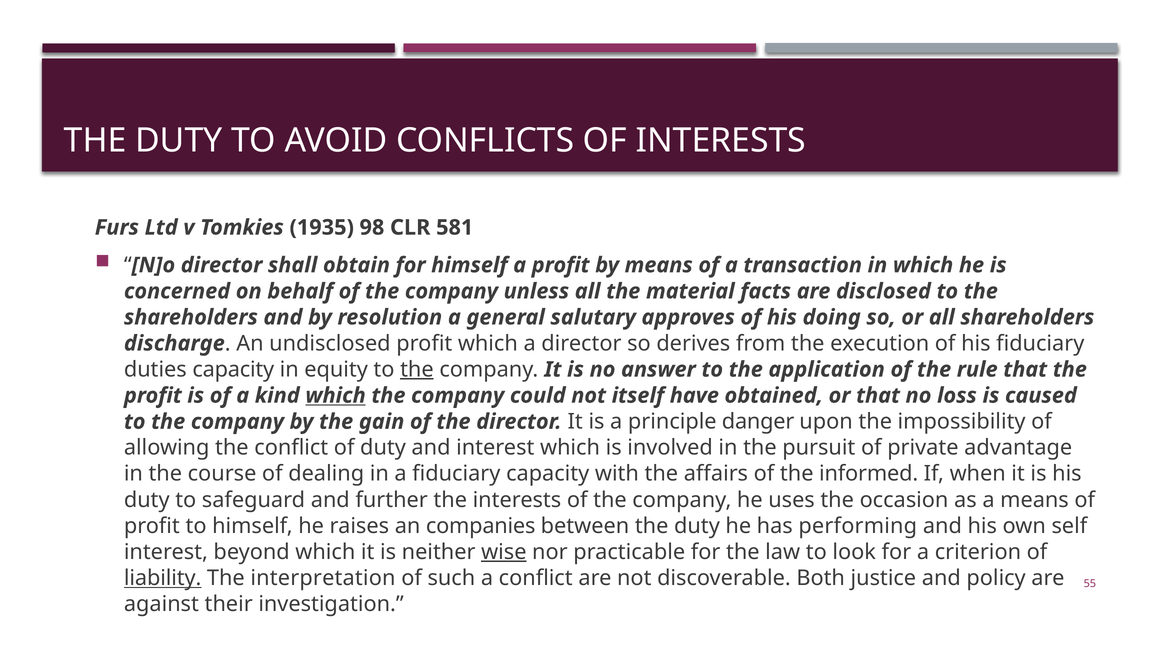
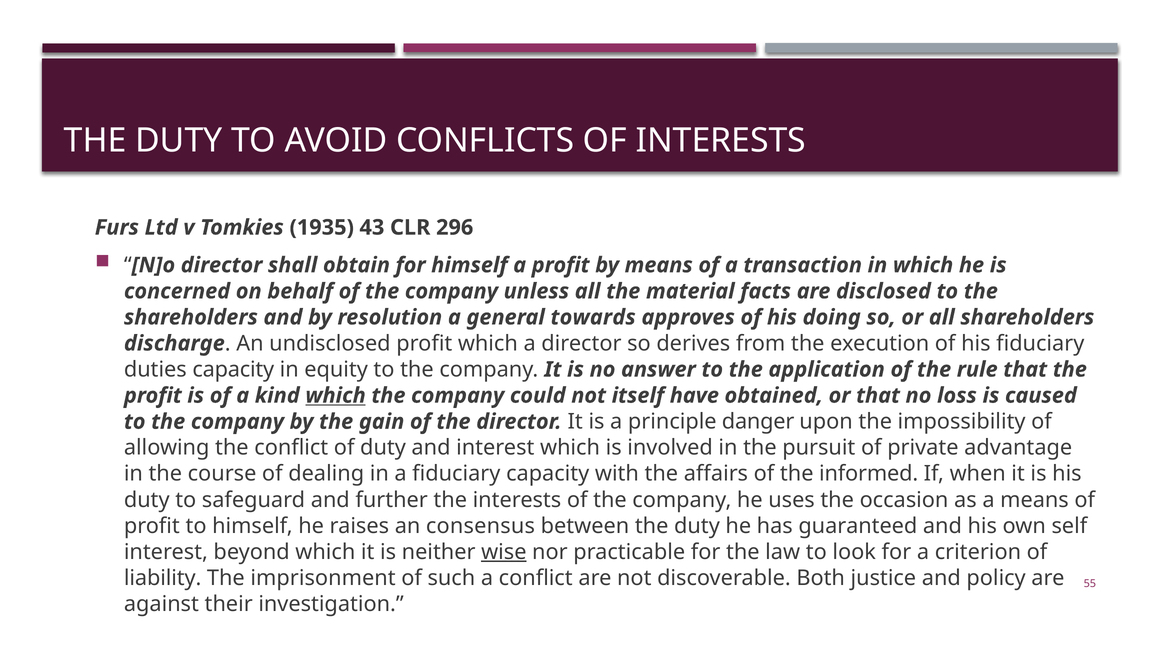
98: 98 -> 43 (372, 228)
581: 581 -> 296 (455, 228)
salutary: salutary -> towards (593, 318)
the underline: present -> none (417, 370)
companies: companies -> consensus (480, 526)
performing: performing -> guaranteed (858, 526)
liability underline: present -> none (163, 579)
interpretation: interpretation -> imprisonment (323, 579)
